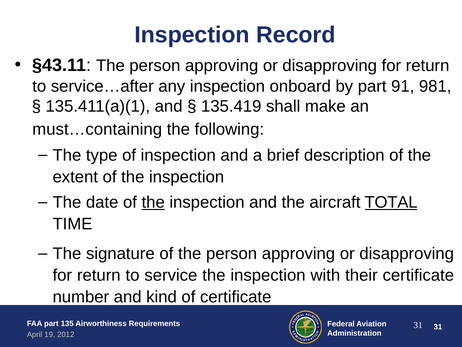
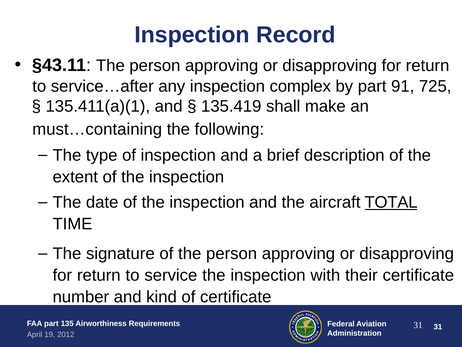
onboard: onboard -> complex (300, 86)
981: 981 -> 725 (435, 86)
the underline: present -> none (153, 202)
